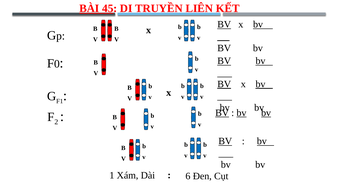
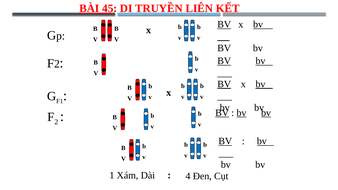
0: 0 -> 2 (57, 64)
6: 6 -> 4 (188, 176)
